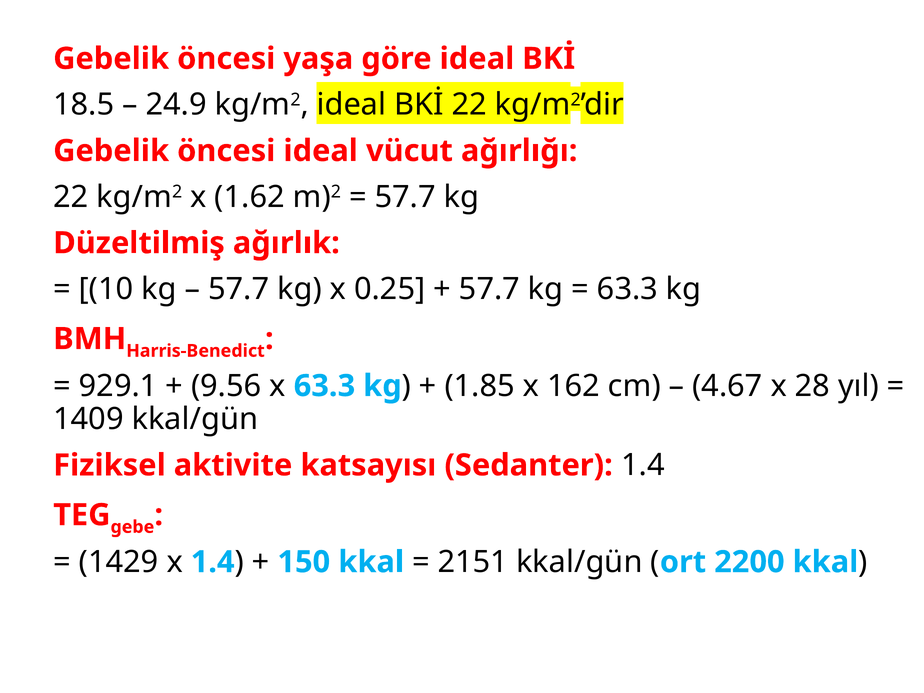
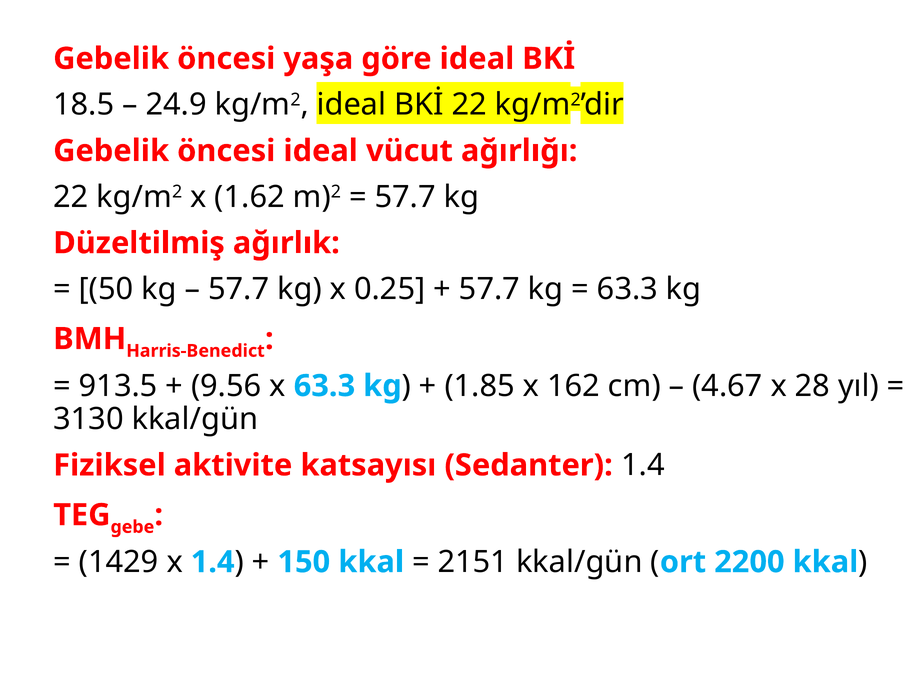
10: 10 -> 50 (106, 289)
929.1: 929.1 -> 913.5 (118, 386)
1409: 1409 -> 3130 (88, 419)
